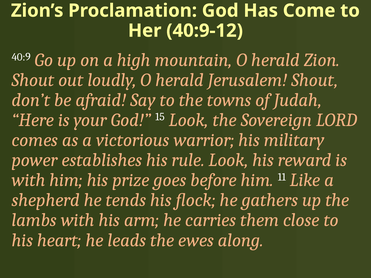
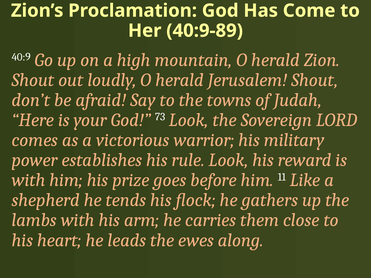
40:9-12: 40:9-12 -> 40:9-89 (205, 31)
15: 15 -> 73 (160, 117)
